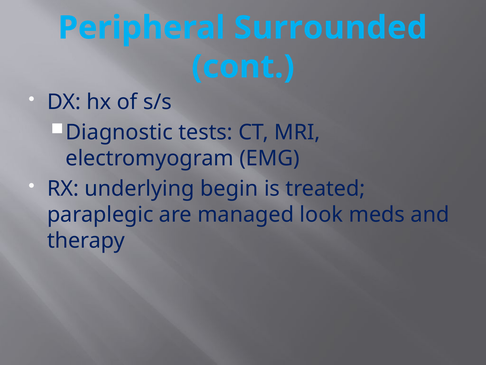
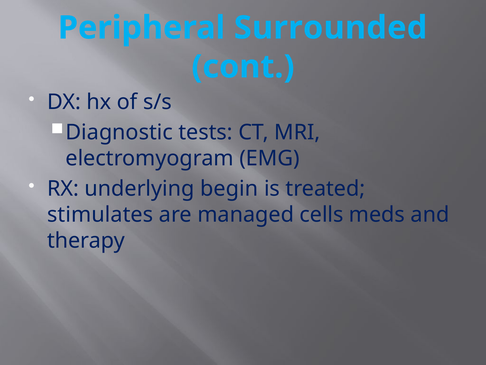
paraplegic: paraplegic -> stimulates (100, 214)
look: look -> cells (321, 214)
